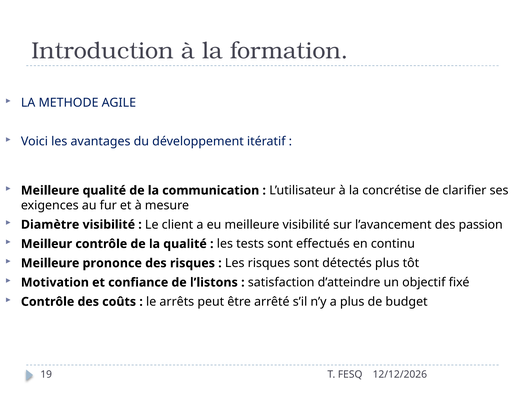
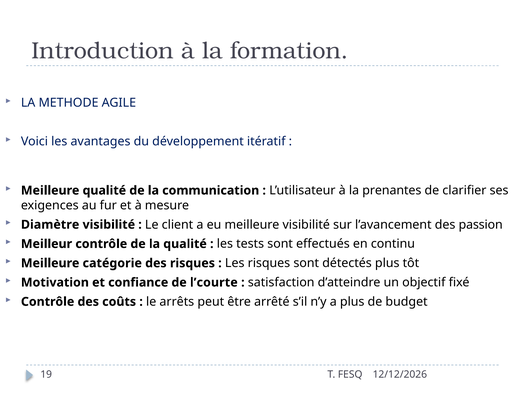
concrétise: concrétise -> prenantes (392, 190)
prononce: prononce -> catégorie (112, 263)
l’listons: l’listons -> l’courte (214, 282)
